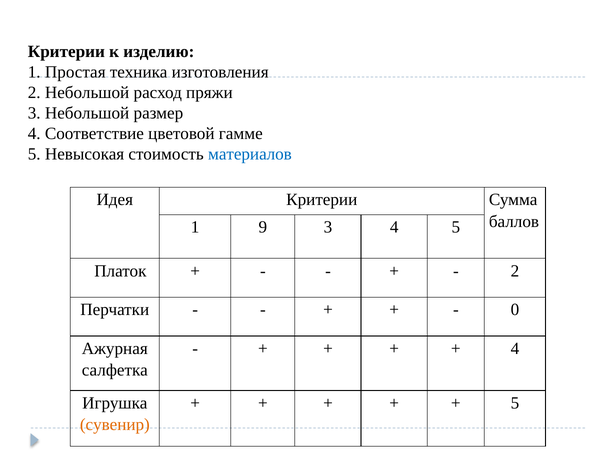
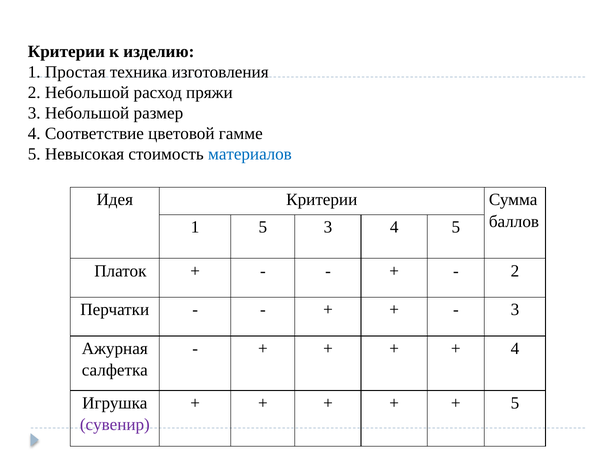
1 9: 9 -> 5 (263, 227)
0: 0 -> 3 (515, 310)
сувенир colour: orange -> purple (115, 425)
